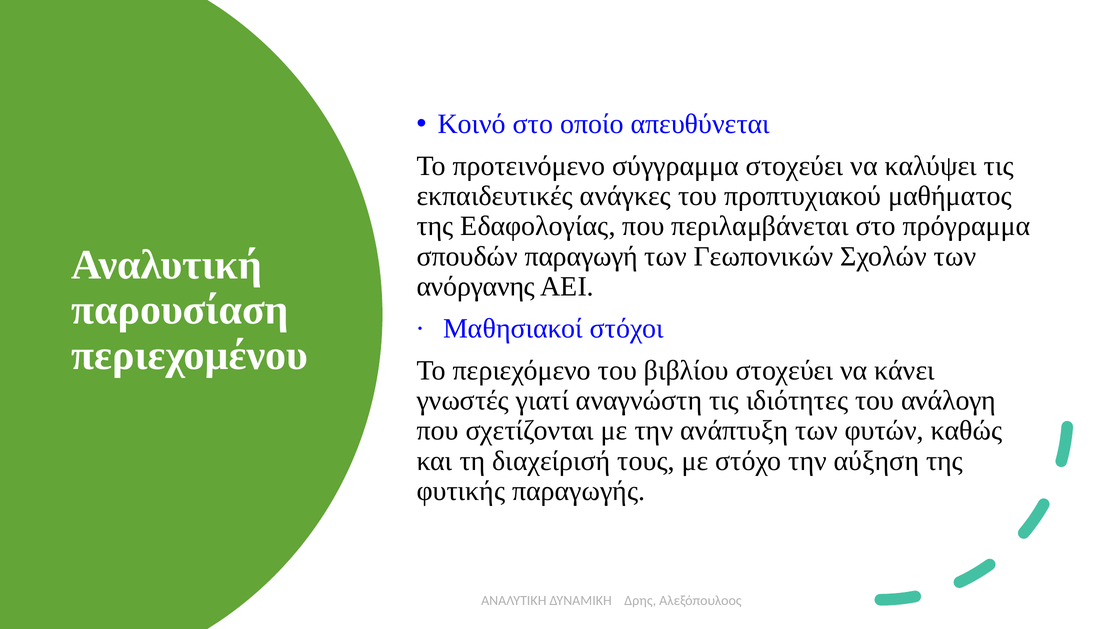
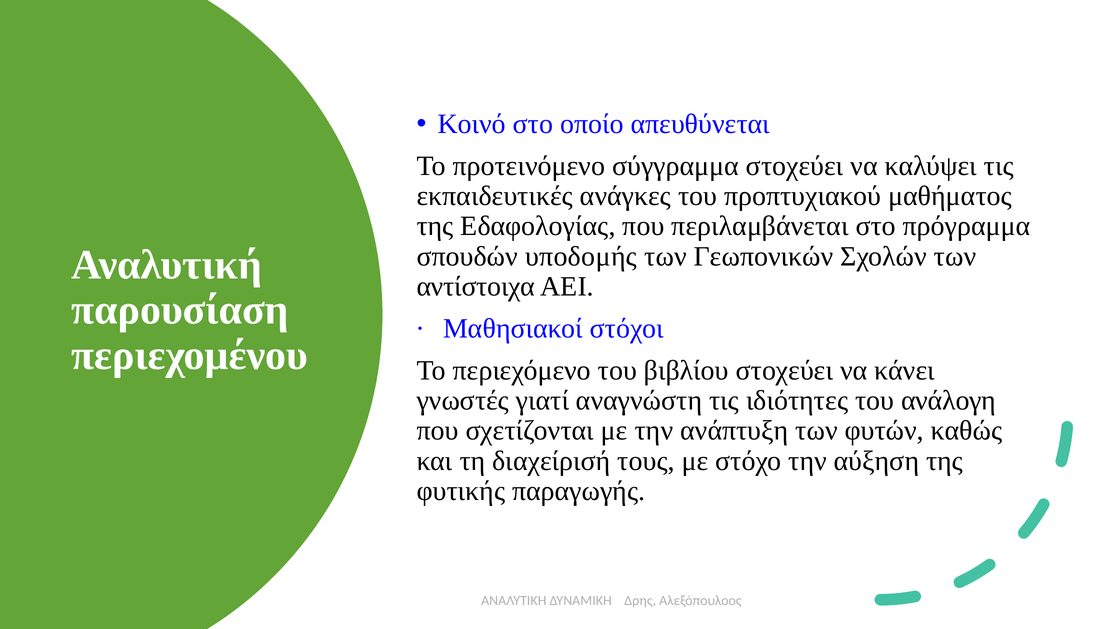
παραγωγή: παραγωγή -> υποδομής (581, 257)
ανόργανης: ανόργανης -> αντίστοιχα (476, 287)
